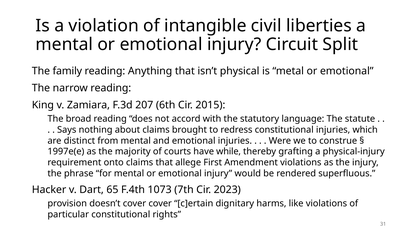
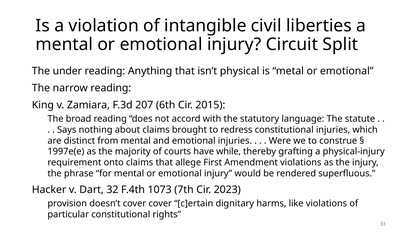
family: family -> under (67, 71)
65: 65 -> 32 (112, 190)
